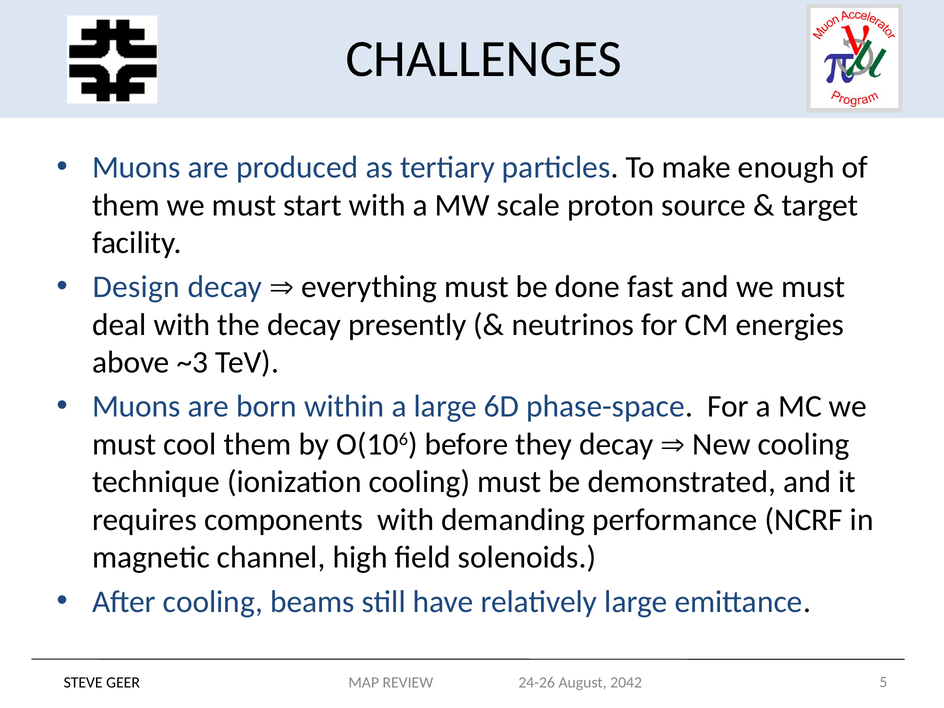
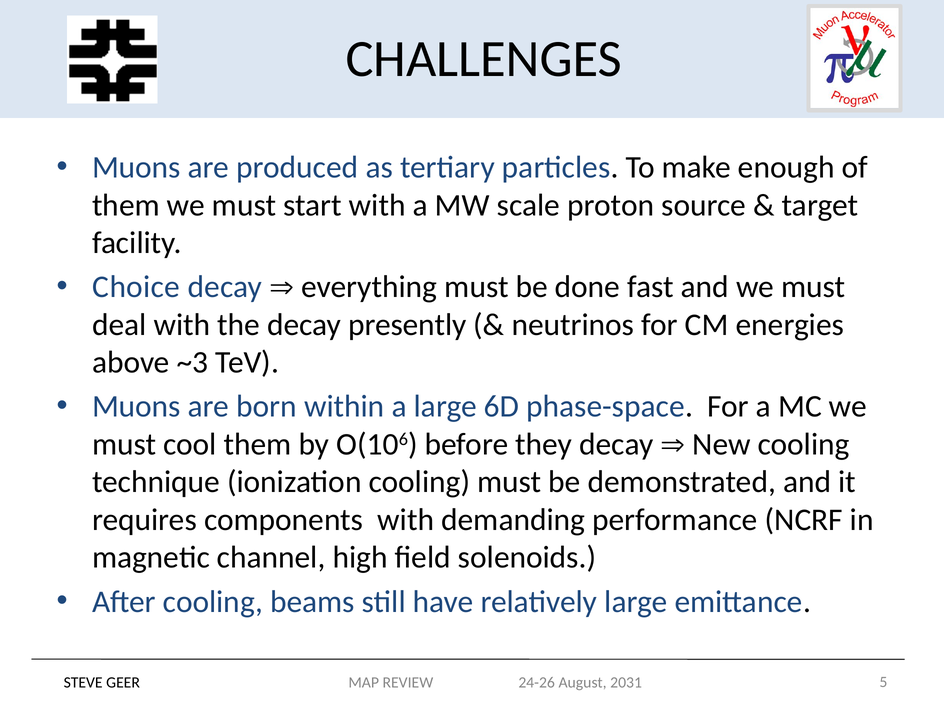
Design: Design -> Choice (136, 287)
2042: 2042 -> 2031 (626, 682)
